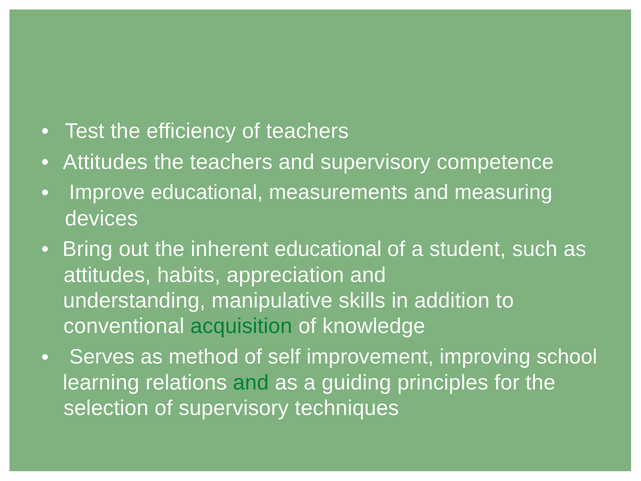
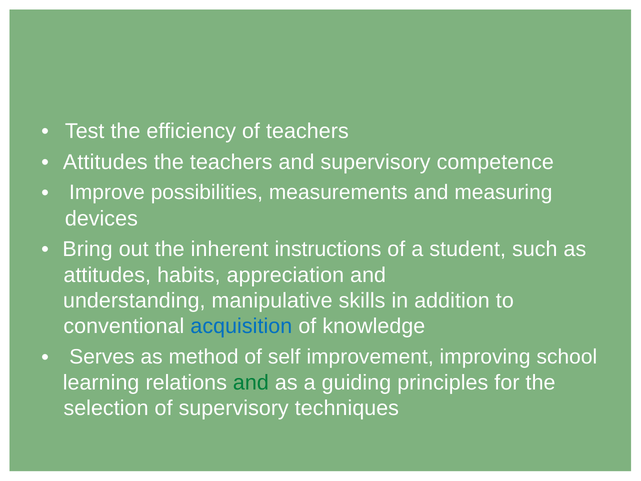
Improve educational: educational -> possibilities (207, 192)
inherent educational: educational -> instructions (328, 249)
acquisition colour: green -> blue (241, 326)
